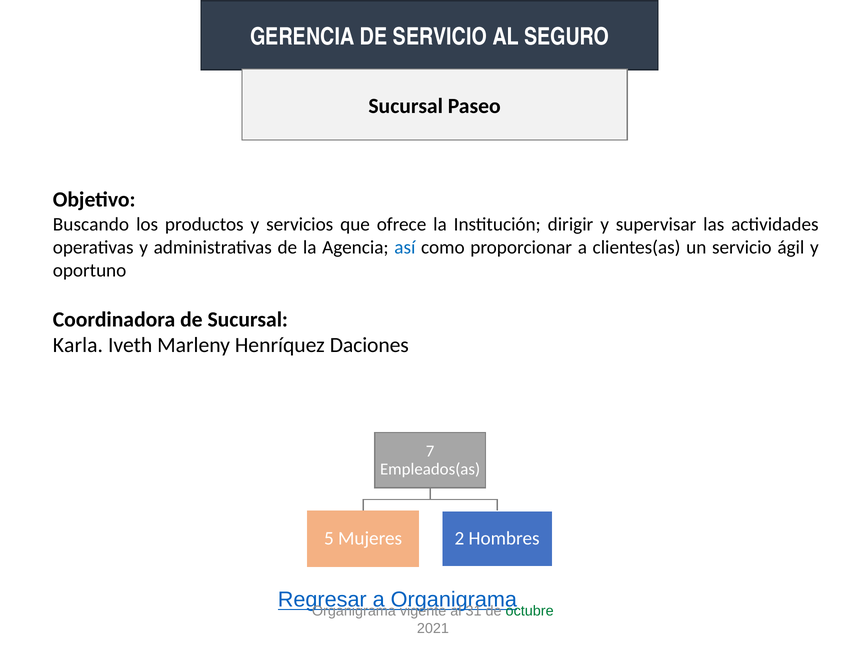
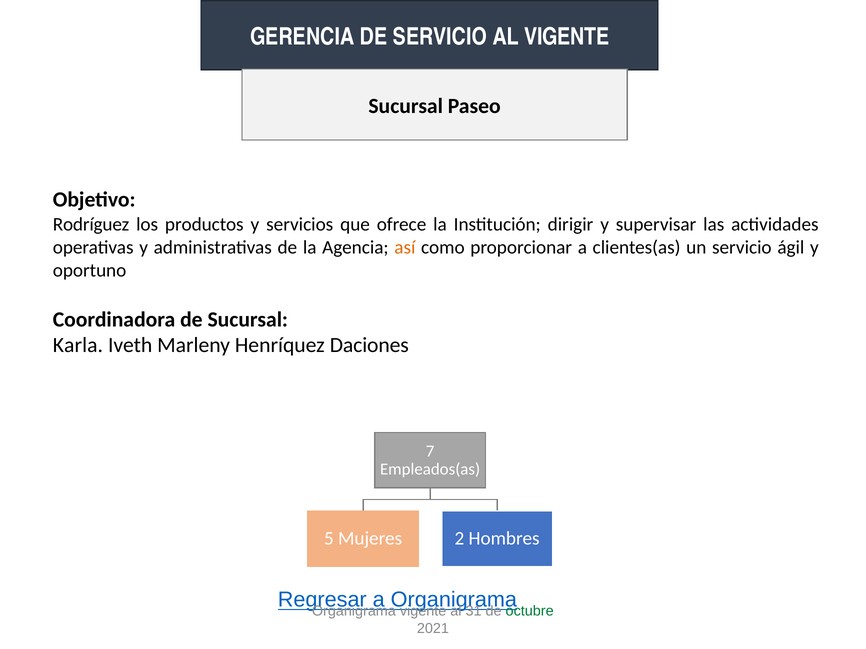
AL SEGURO: SEGURO -> VIGENTE (567, 37)
Buscando: Buscando -> Rodríguez (91, 224)
así colour: blue -> orange (405, 247)
